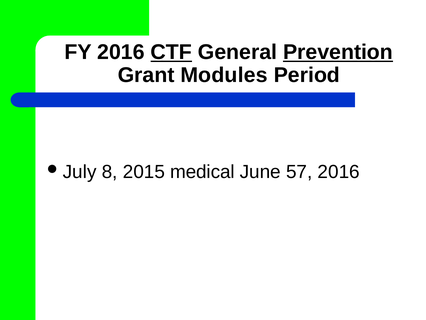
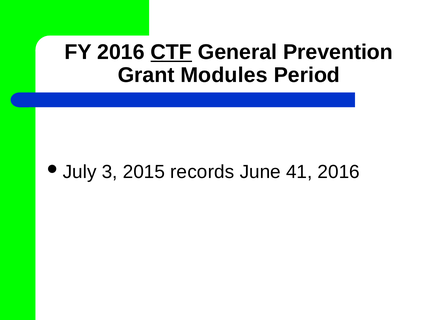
Prevention underline: present -> none (338, 52)
8: 8 -> 3 (110, 172)
medical: medical -> records (202, 172)
57: 57 -> 41 (299, 172)
